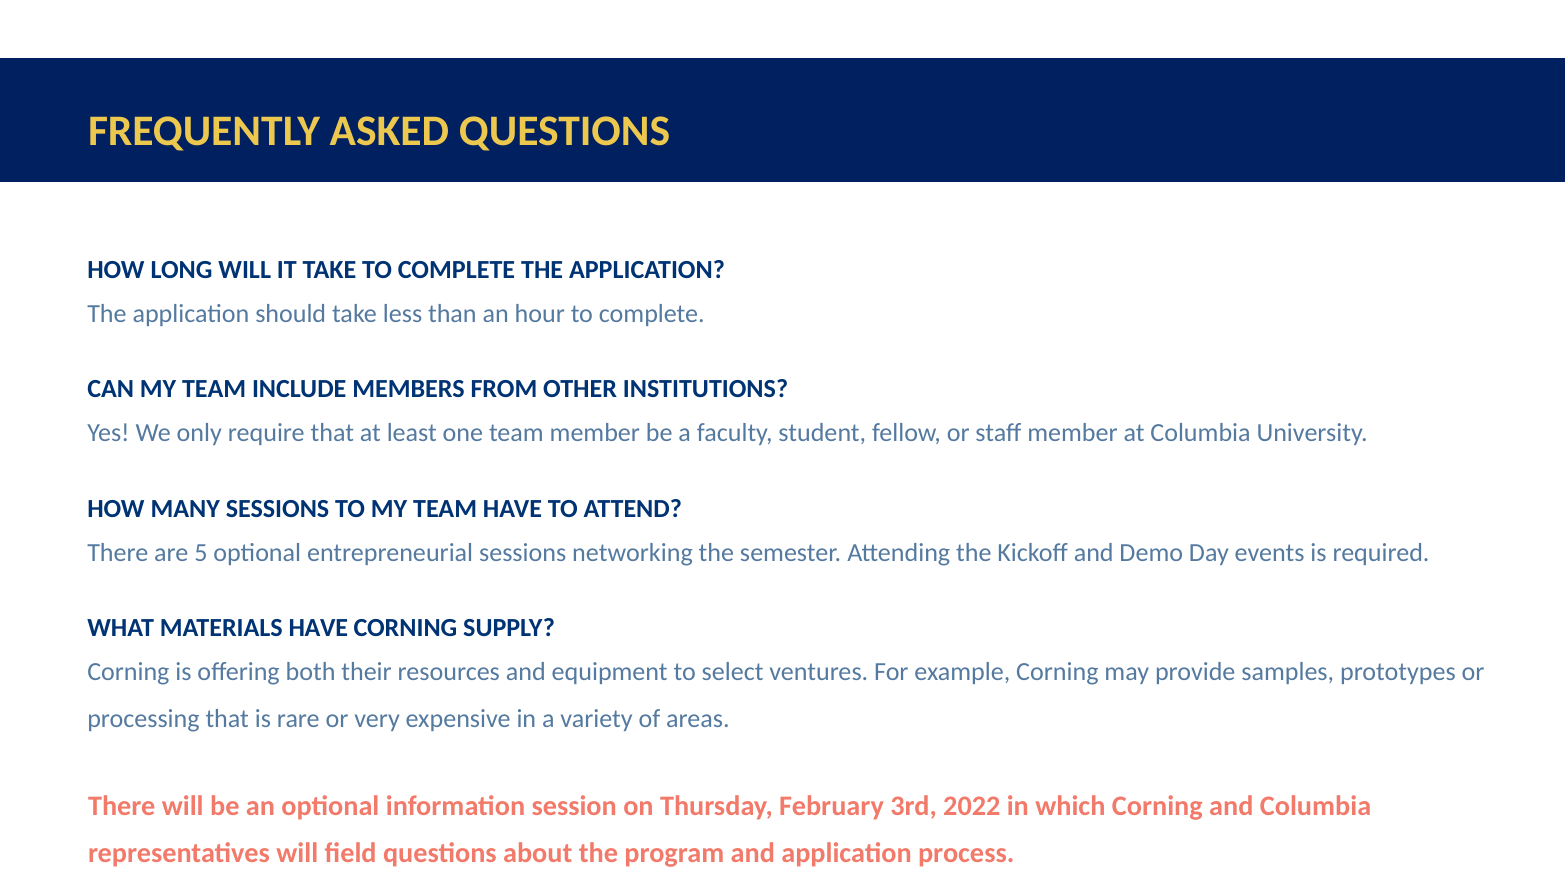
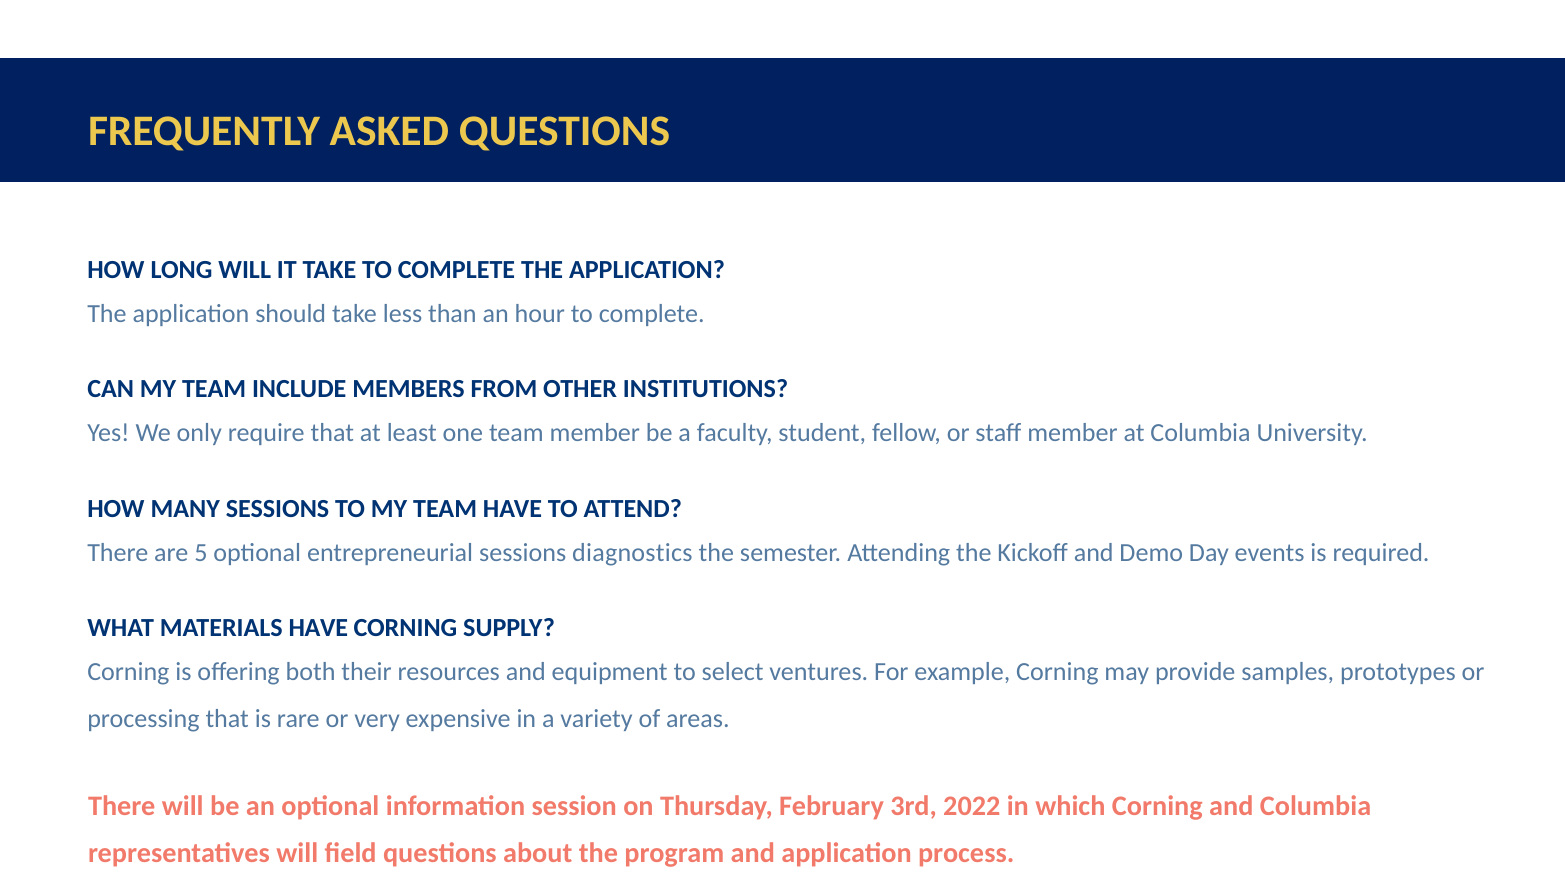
networking: networking -> diagnostics (632, 553)
